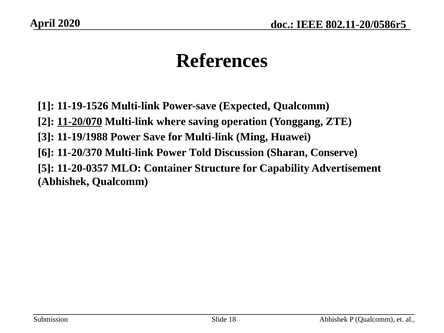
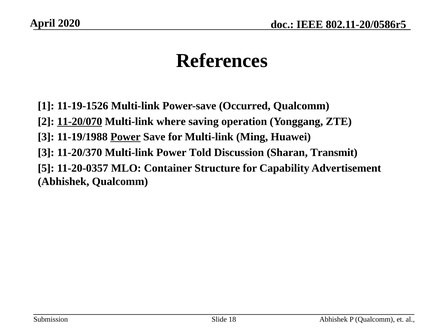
Expected: Expected -> Occurred (245, 106)
Power underline: none -> present (126, 137)
6: 6 -> 3 (46, 152)
Conserve: Conserve -> Transmit (334, 152)
